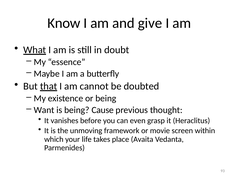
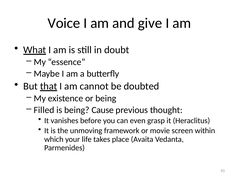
Know: Know -> Voice (64, 23)
Want: Want -> Filled (44, 110)
